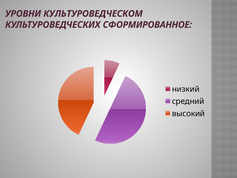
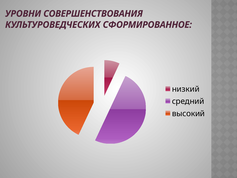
КУЛЬТУРОВЕДЧЕСКОМ: КУЛЬТУРОВЕДЧЕСКОМ -> СОВЕРШЕНСТВОВАНИЯ (93, 14)
